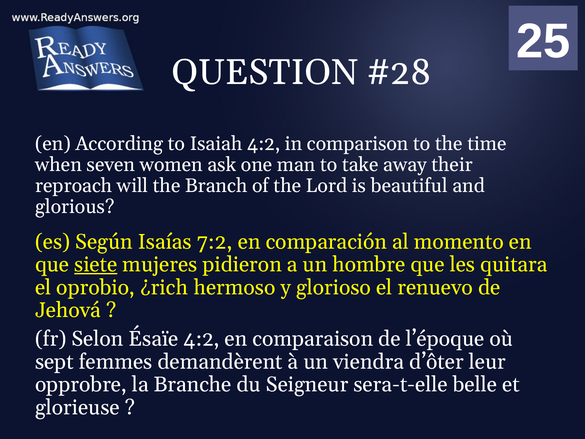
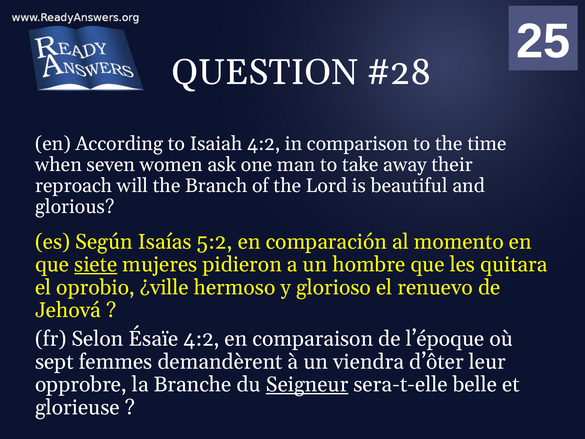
7:2: 7:2 -> 5:2 (215, 242)
¿rich: ¿rich -> ¿ville (164, 287)
Seigneur underline: none -> present (307, 384)
